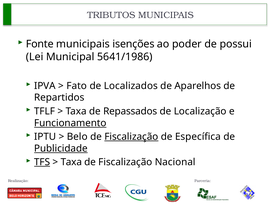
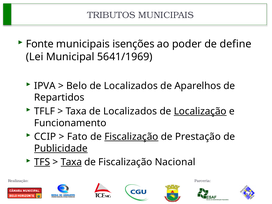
possui: possui -> define (236, 44)
5641/1986: 5641/1986 -> 5641/1969 (125, 57)
Fato: Fato -> Belo (77, 86)
Taxa de Repassados: Repassados -> Localizados (130, 111)
Localização underline: none -> present (200, 111)
Funcionamento underline: present -> none (70, 123)
IPTU: IPTU -> CCIP (45, 137)
Belo: Belo -> Fato (77, 137)
Específica: Específica -> Prestação (198, 137)
Taxa underline: none -> present (71, 162)
